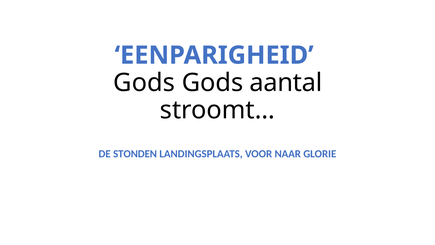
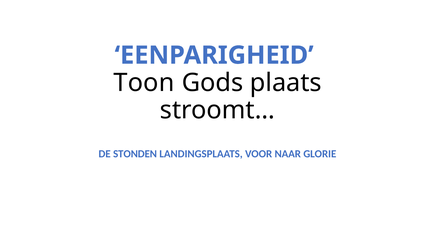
Gods: Gods -> Toon (144, 83)
aantal: aantal -> plaats (286, 83)
